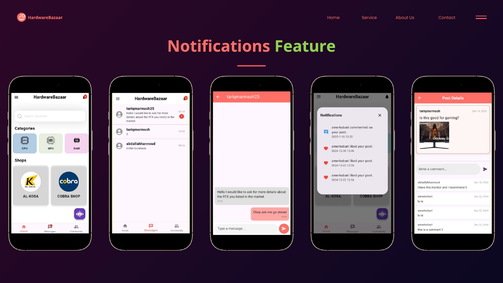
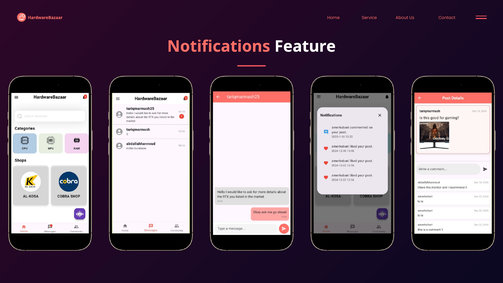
Feature colour: light green -> white (305, 46)
